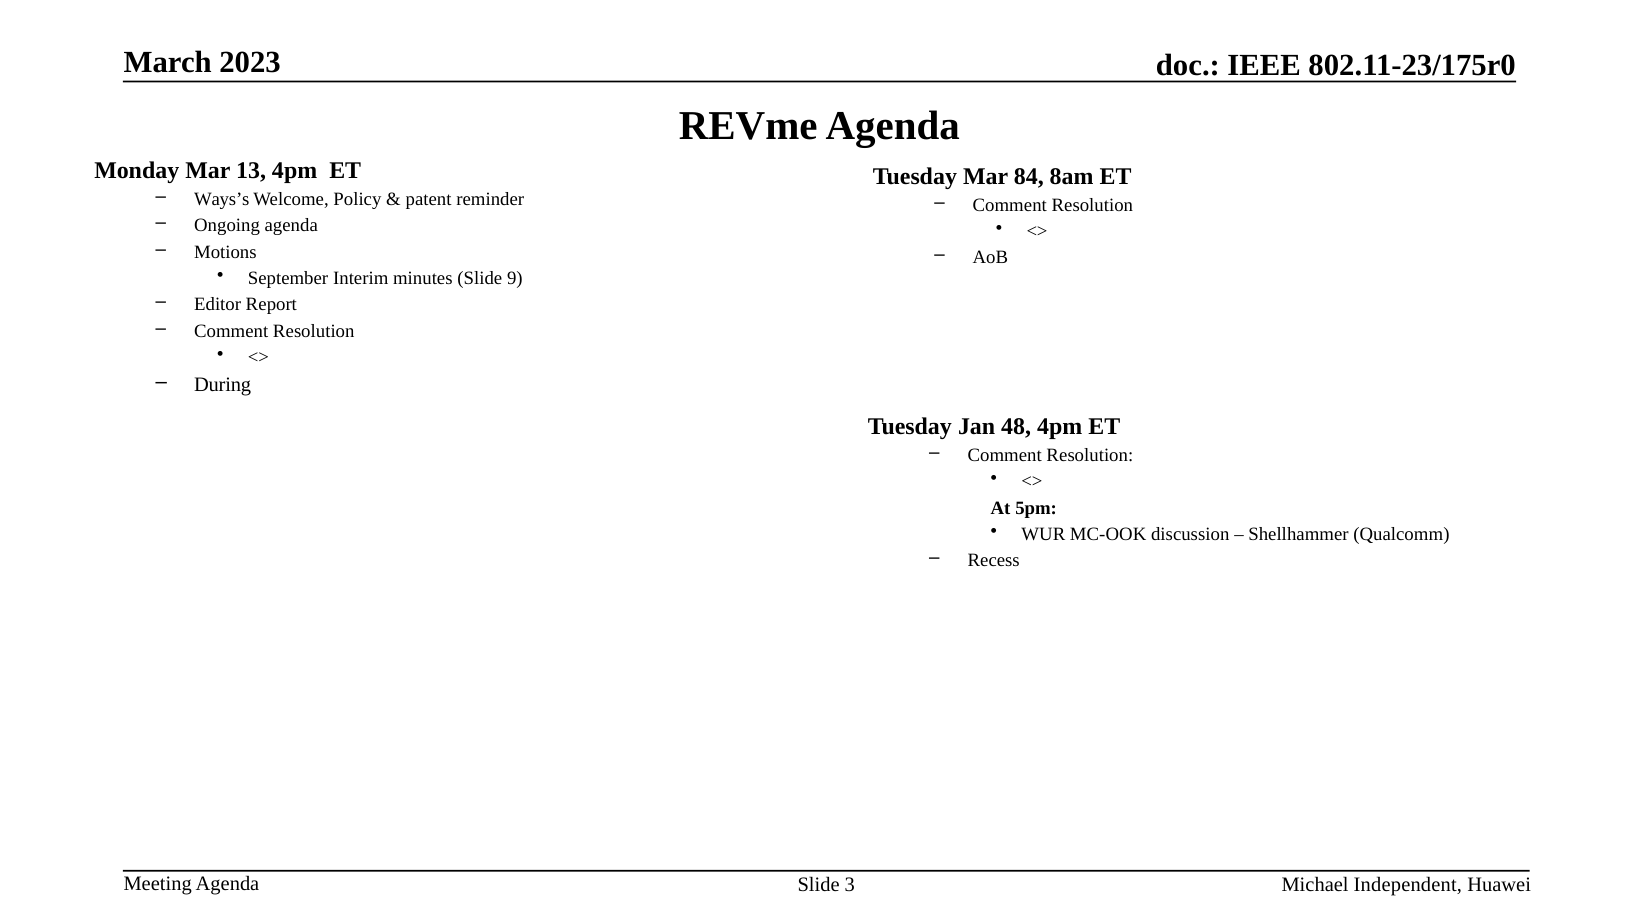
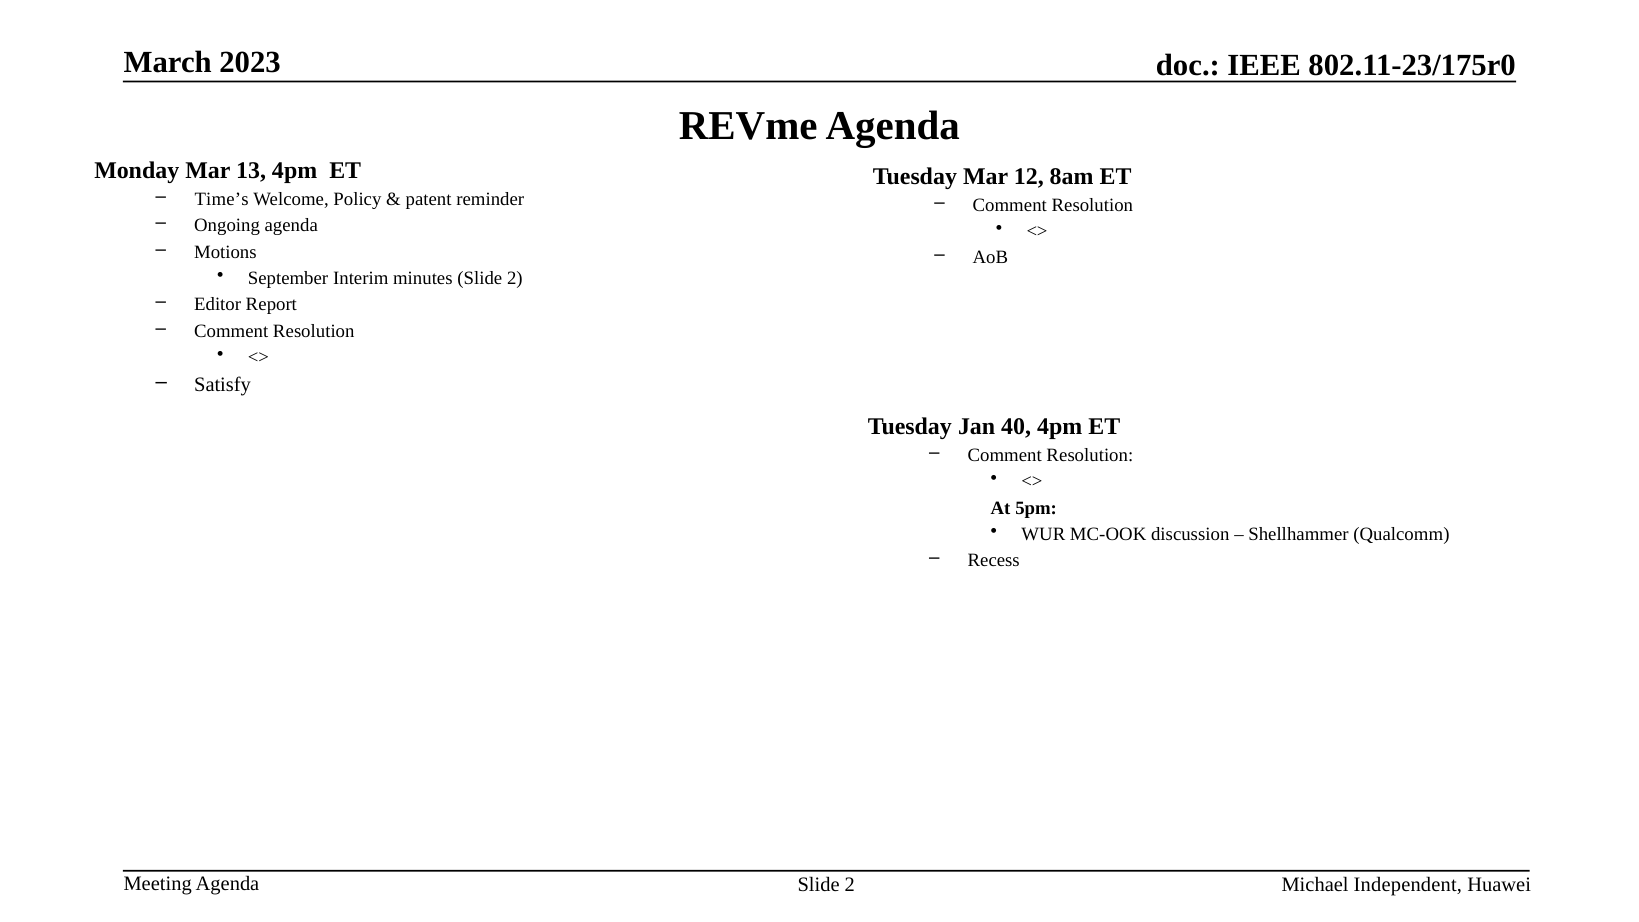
84: 84 -> 12 (1029, 176)
Ways’s: Ways’s -> Time’s (222, 199)
minutes Slide 9: 9 -> 2 (515, 278)
During: During -> Satisfy (222, 385)
48: 48 -> 40 (1016, 426)
3: 3 -> 2 (850, 884)
